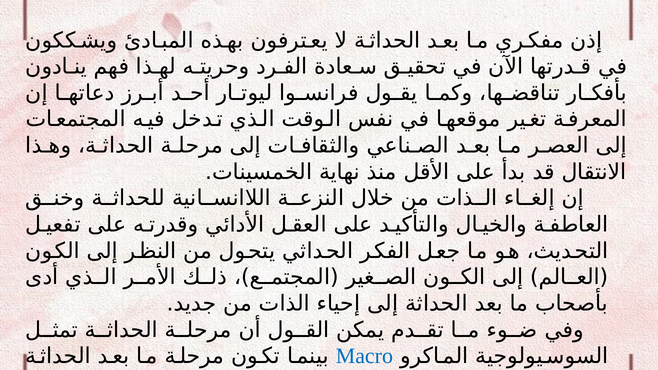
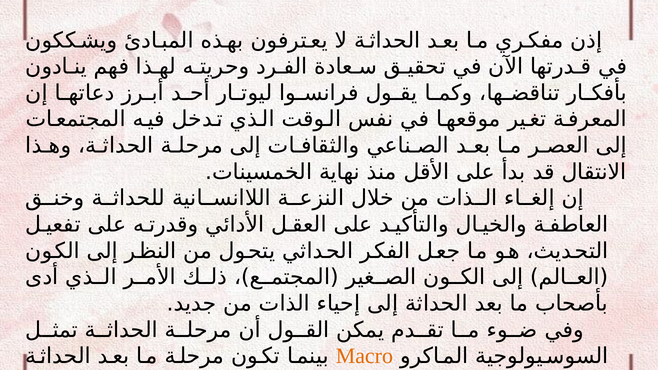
Macro colour: blue -> orange (364, 356)
